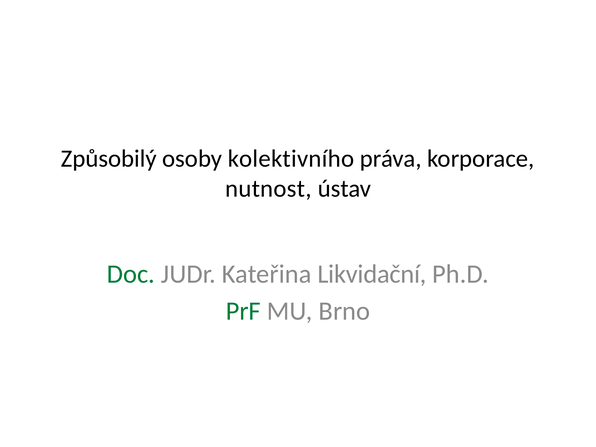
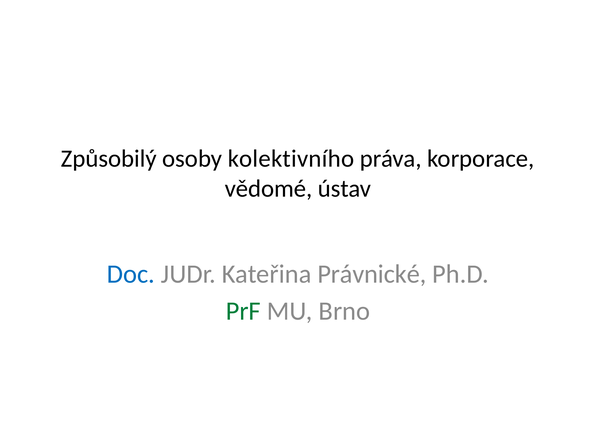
nutnost: nutnost -> vědomé (269, 188)
Doc colour: green -> blue (131, 274)
Likvidační: Likvidační -> Právnické (372, 274)
